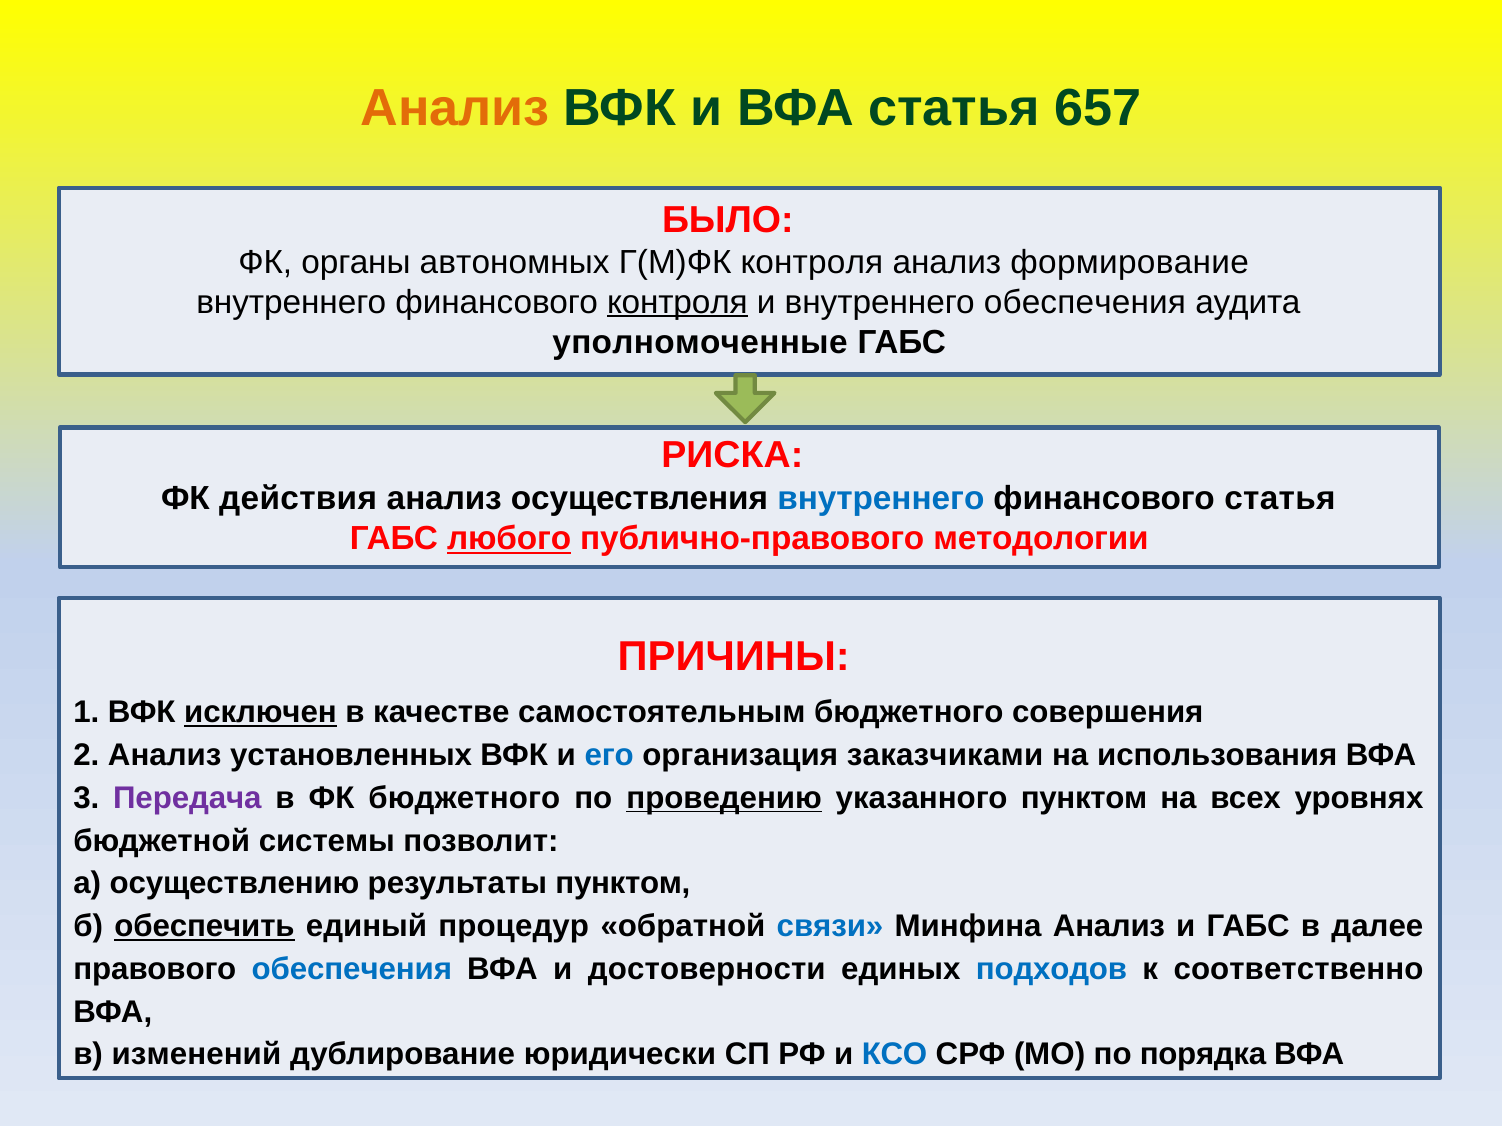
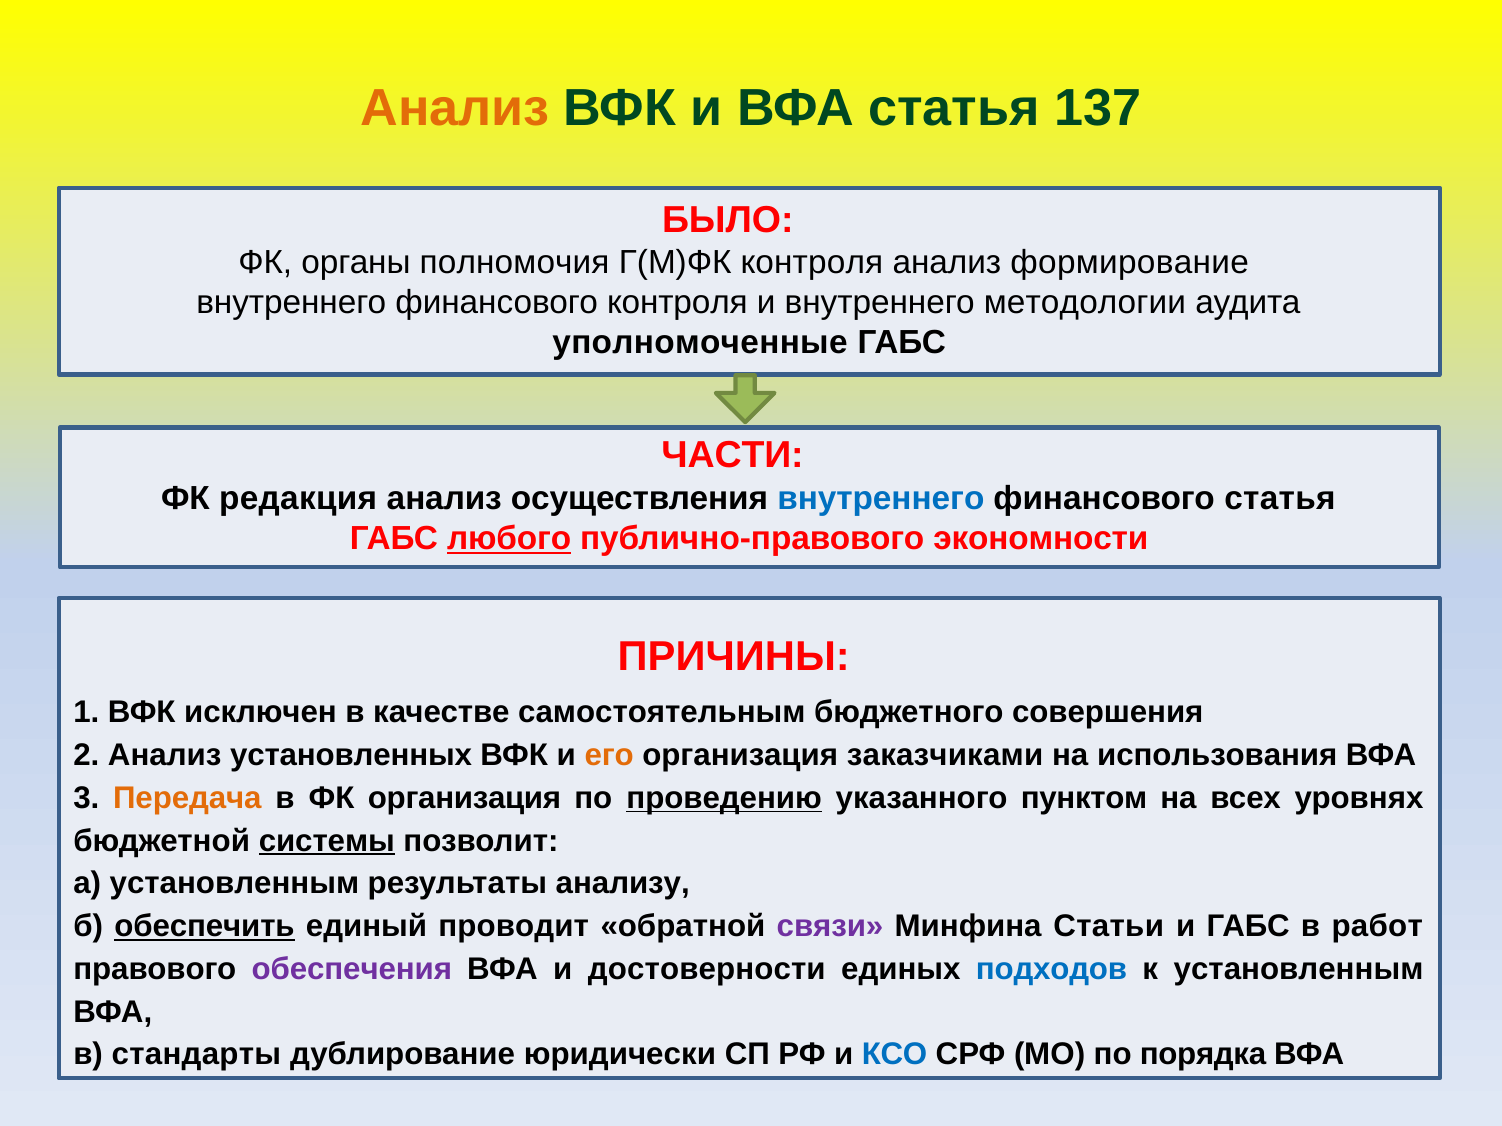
657: 657 -> 137 (1098, 108)
автономных: автономных -> полномочия (515, 262)
контроля underline: present -> none (677, 302)
внутреннего обеспечения: обеспечения -> методологии (1085, 302)
РИСКА: РИСКА -> ЧАСТИ (732, 455)
действия: действия -> редакция (298, 499)
методологии: методологии -> экономности (1041, 539)
исключен underline: present -> none (260, 713)
его colour: blue -> orange (609, 756)
Передача colour: purple -> orange (187, 798)
ФК бюджетного: бюджетного -> организация (465, 798)
системы underline: none -> present (327, 841)
а осуществлению: осуществлению -> установленным (234, 884)
результаты пунктом: пунктом -> анализу (623, 884)
процедур: процедур -> проводит (514, 927)
связи colour: blue -> purple (830, 927)
Минфина Анализ: Анализ -> Статьи (1109, 927)
далее: далее -> работ (1377, 927)
обеспечения colour: blue -> purple (352, 969)
к соответственно: соответственно -> установленным (1299, 969)
изменений: изменений -> стандарты (196, 1055)
